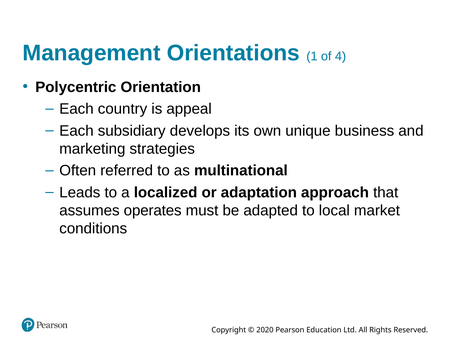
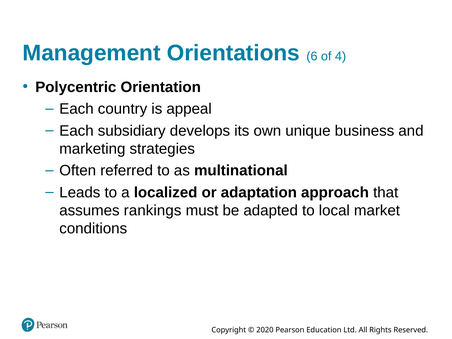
1: 1 -> 6 (312, 56)
operates: operates -> rankings (153, 211)
